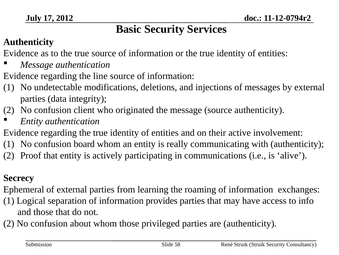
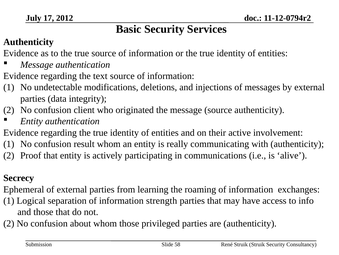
line: line -> text (100, 76)
board: board -> result (84, 144)
provides: provides -> strength (162, 200)
